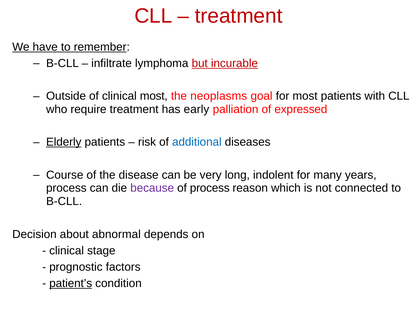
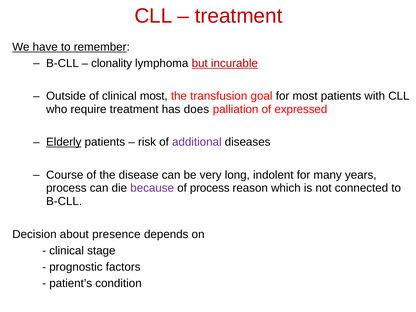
infiltrate: infiltrate -> clonality (112, 63)
neoplasms: neoplasms -> transfusion (219, 96)
early: early -> does (196, 109)
additional colour: blue -> purple (197, 142)
abnormal: abnormal -> presence (116, 234)
patient’s underline: present -> none (71, 283)
